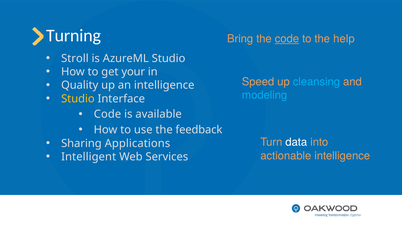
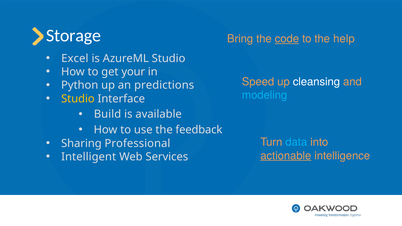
Turning: Turning -> Storage (73, 36)
Stroll: Stroll -> Excel (75, 59)
cleansing colour: light blue -> white (316, 82)
Quality: Quality -> Python (80, 85)
an intelligence: intelligence -> predictions (164, 85)
Code: Code -> Build (107, 114)
Applications: Applications -> Professional (137, 143)
data colour: white -> light blue (296, 142)
actionable underline: none -> present (286, 156)
